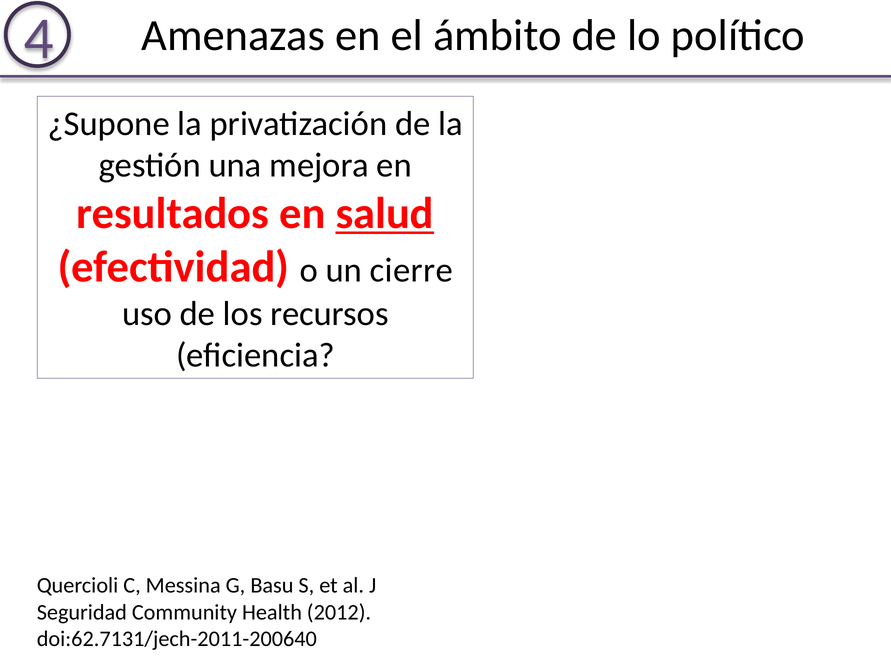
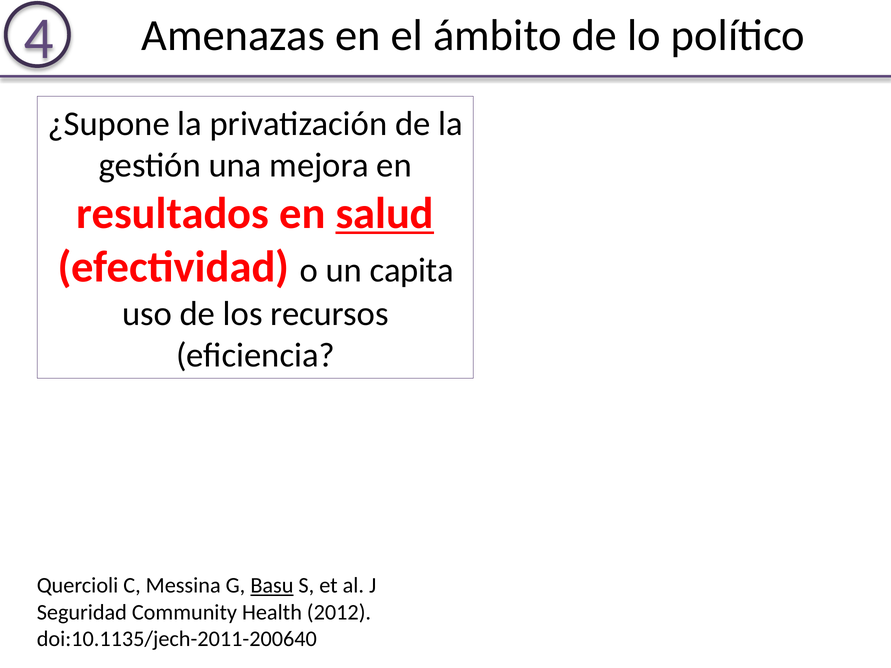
cierre: cierre -> capita (412, 270)
Basu underline: none -> present (272, 586)
doi:62.7131/jech-2011-200640: doi:62.7131/jech-2011-200640 -> doi:10.1135/jech-2011-200640 (177, 639)
